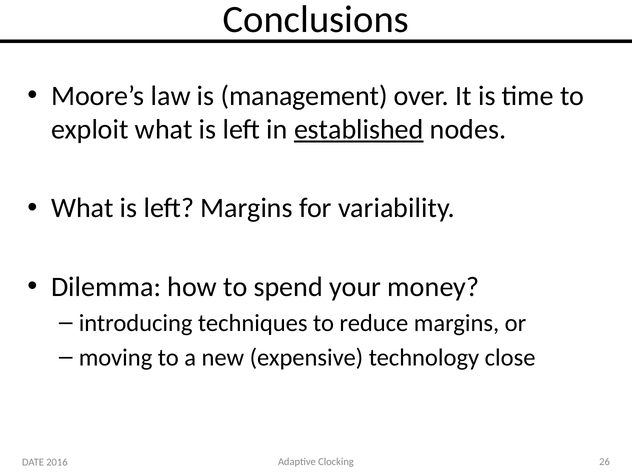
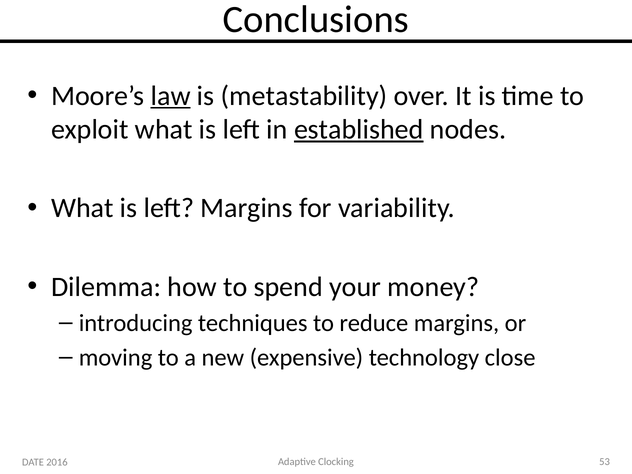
law underline: none -> present (171, 96)
management: management -> metastability (304, 96)
26: 26 -> 53 (605, 462)
